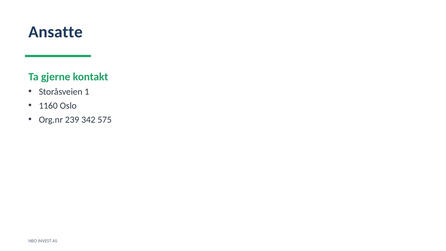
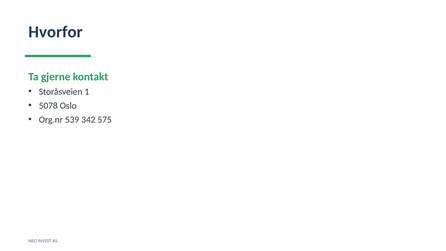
Ansatte: Ansatte -> Hvorfor (55, 32)
1160: 1160 -> 5078 (48, 106)
239: 239 -> 539 (72, 120)
